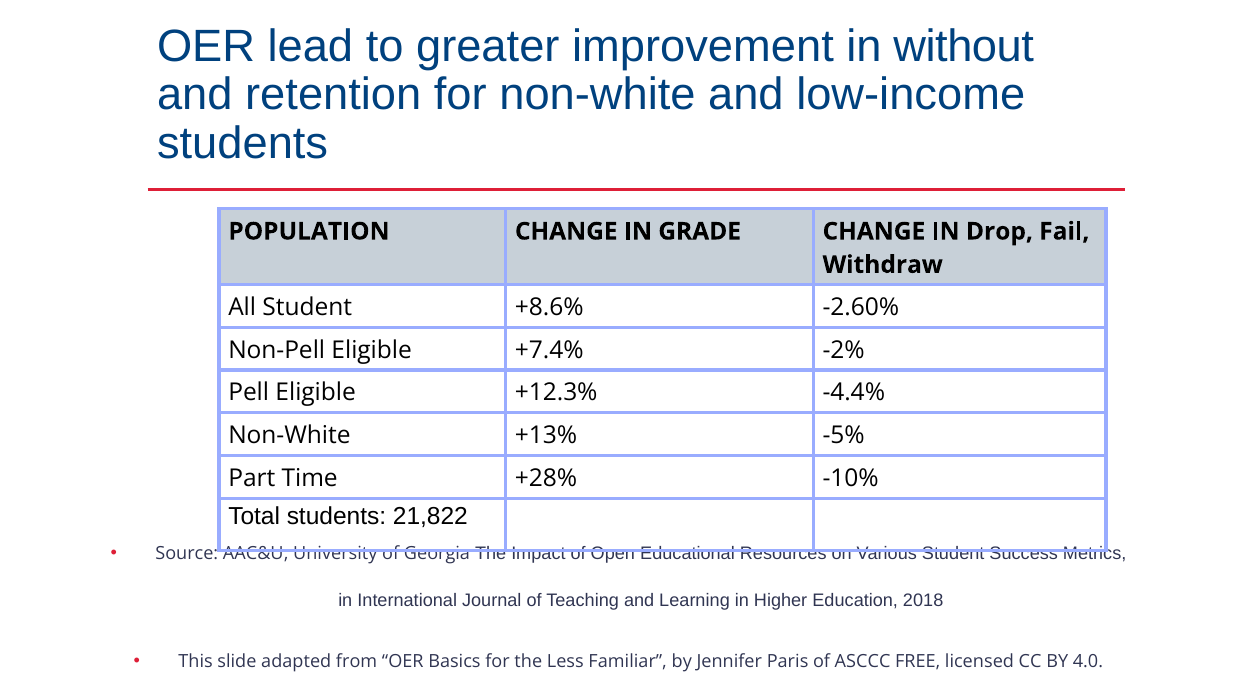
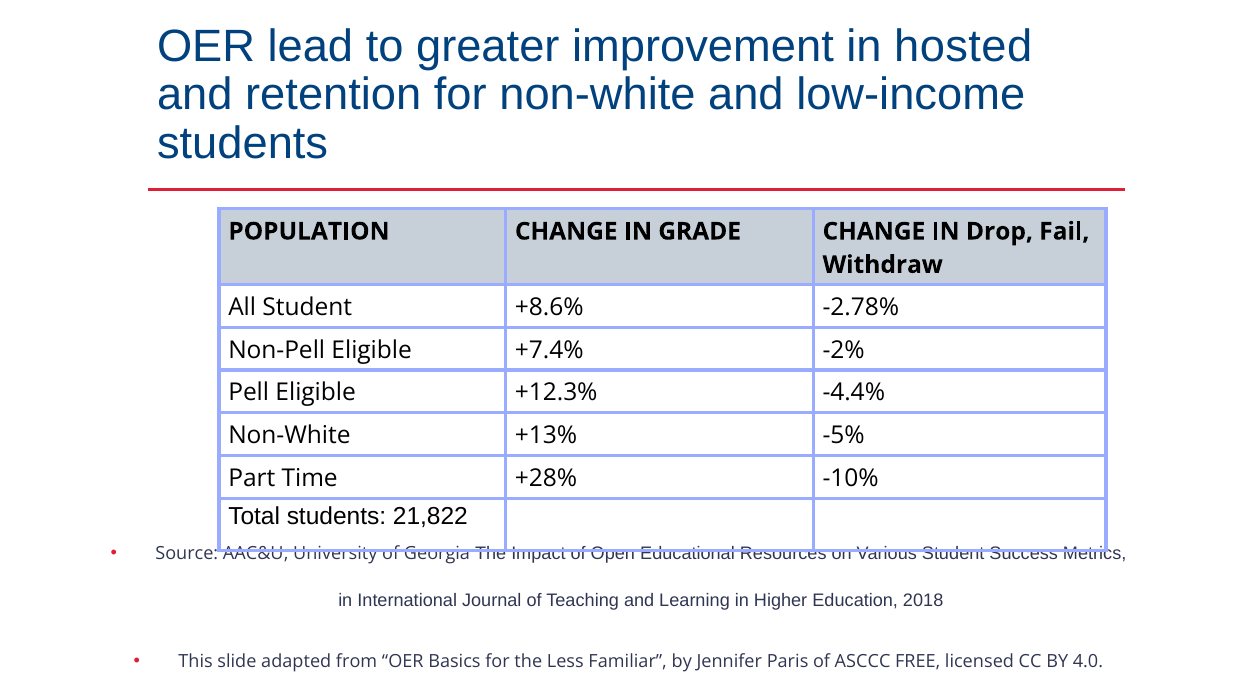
without: without -> hosted (963, 46)
-2.60%: -2.60% -> -2.78% (861, 307)
